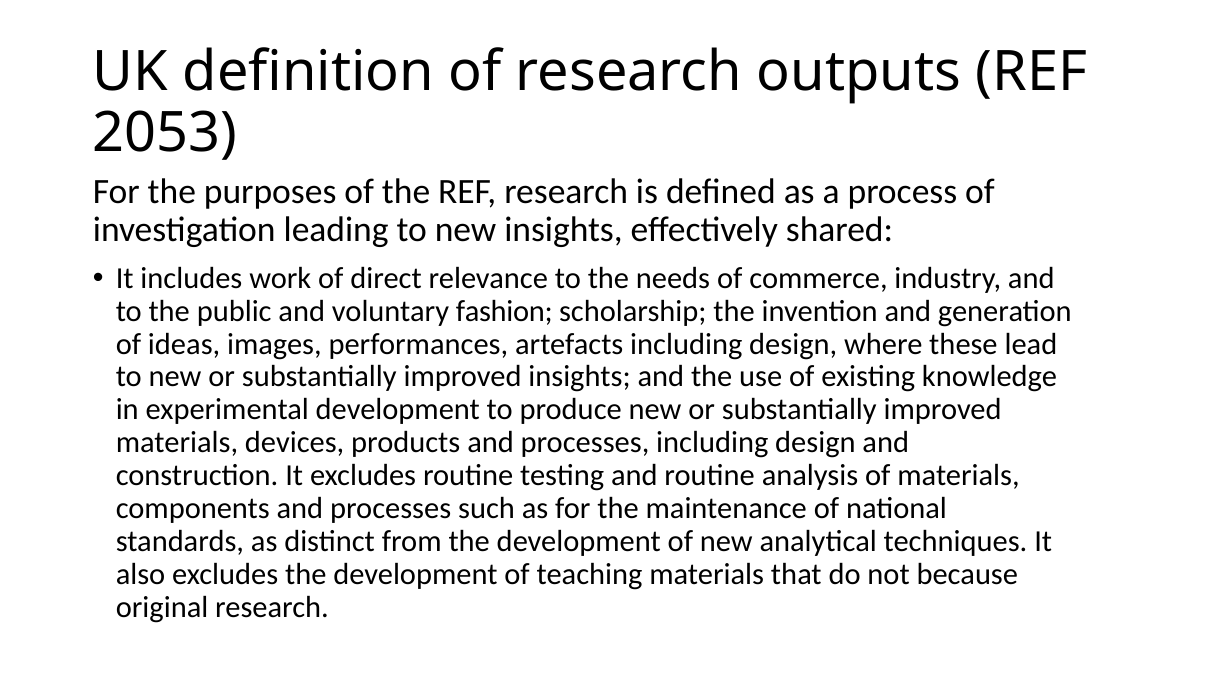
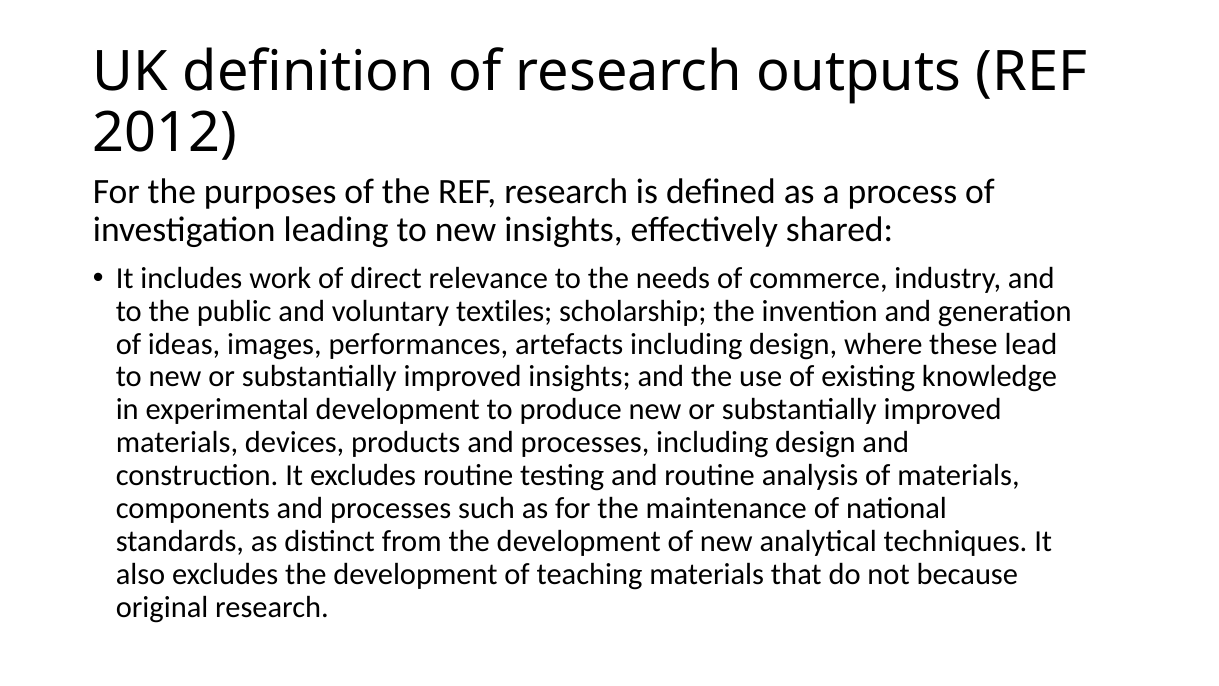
2053: 2053 -> 2012 (165, 133)
fashion: fashion -> textiles (504, 311)
